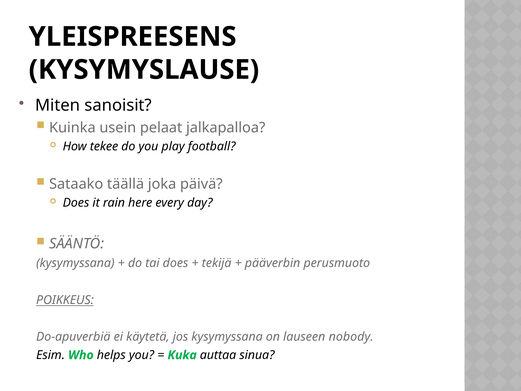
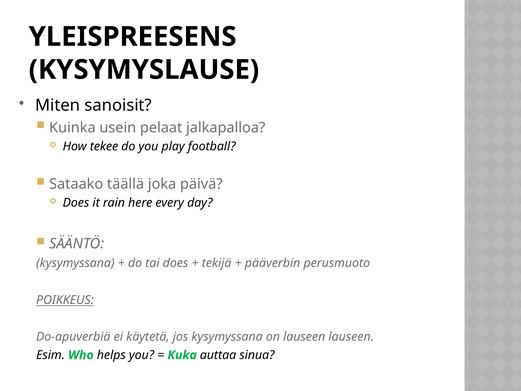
lauseen nobody: nobody -> lauseen (351, 337)
